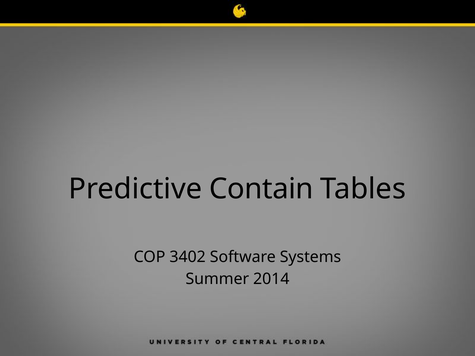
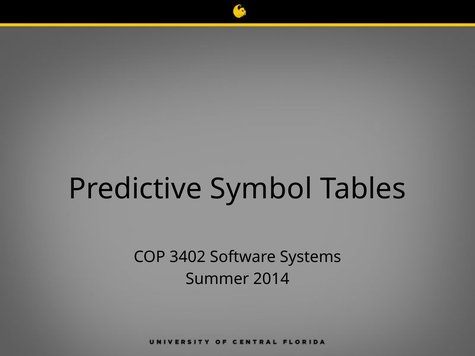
Contain: Contain -> Symbol (261, 189)
